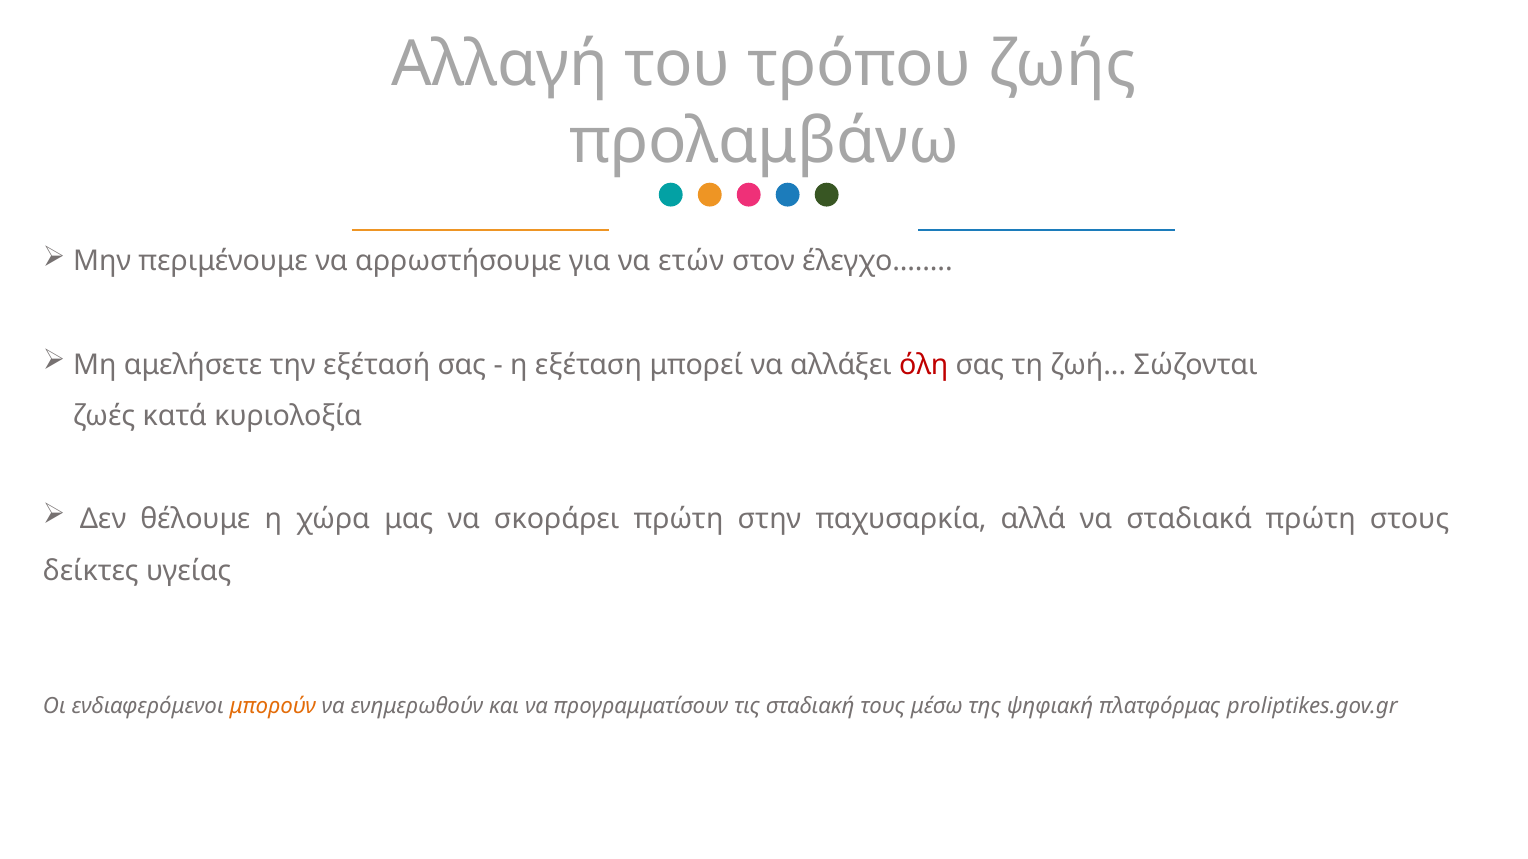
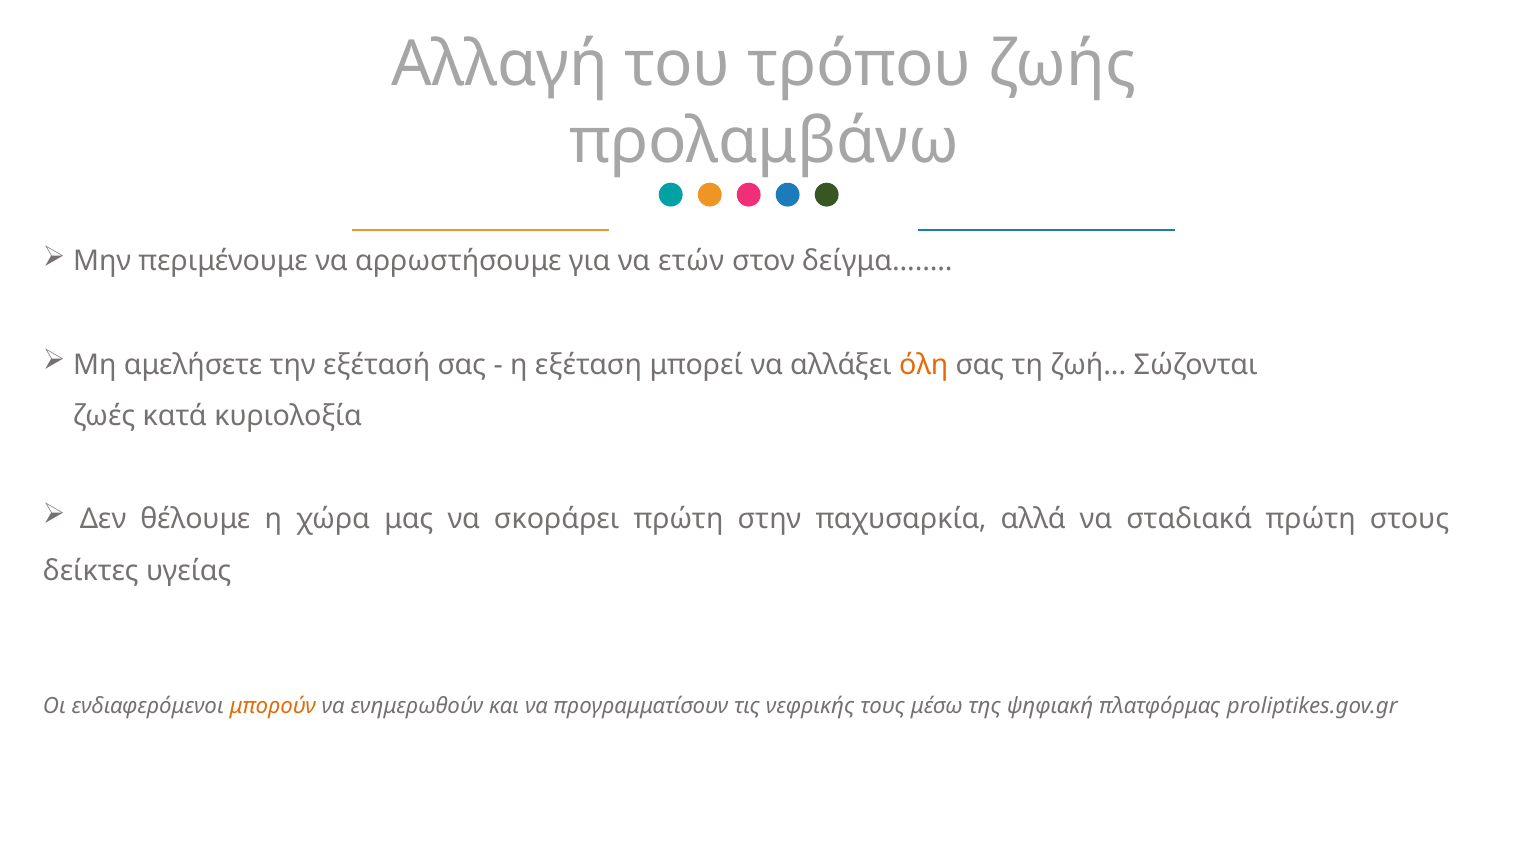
έλεγχο……: έλεγχο…… -> δείγμα…… (877, 262)
όλη colour: red -> orange (924, 365)
σταδιακή: σταδιακή -> νεφρικής (810, 706)
